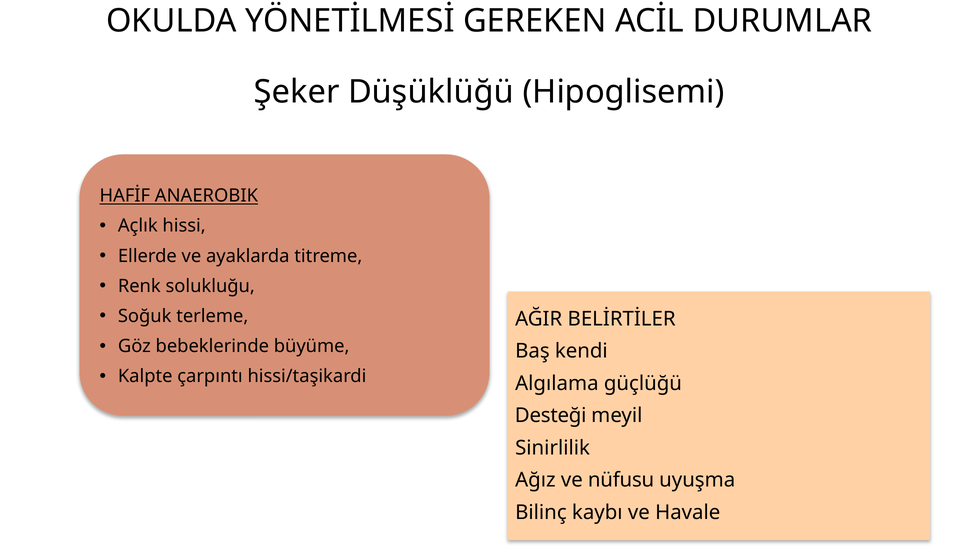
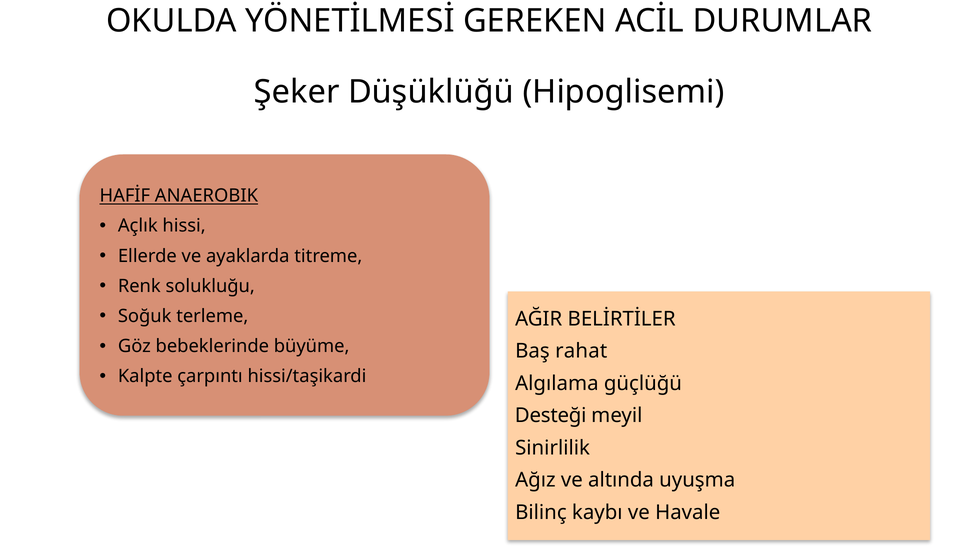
kendi: kendi -> rahat (581, 351)
nüfusu: nüfusu -> altında (621, 480)
